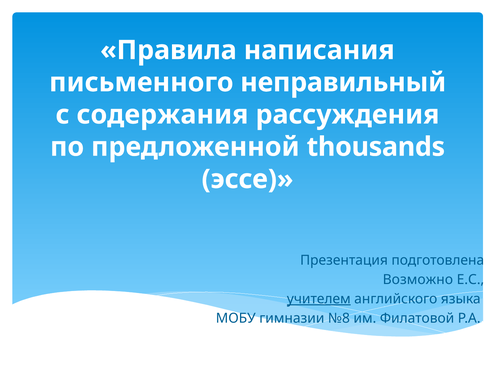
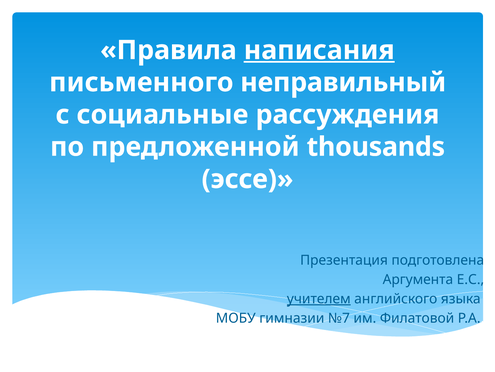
написания underline: none -> present (319, 50)
содержания: содержания -> социальные (162, 114)
Возможно: Возможно -> Аргумента (418, 279)
№8: №8 -> №7 (339, 318)
